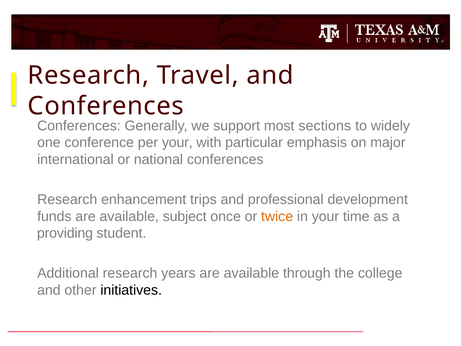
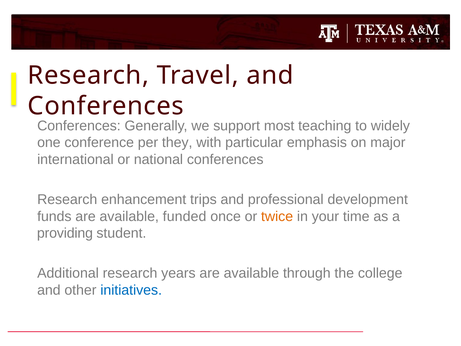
sections: sections -> teaching (325, 126)
per your: your -> they (177, 143)
subject: subject -> funded (185, 216)
initiatives colour: black -> blue (131, 290)
